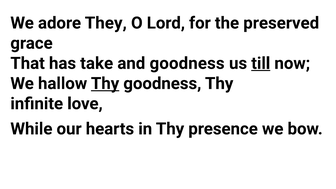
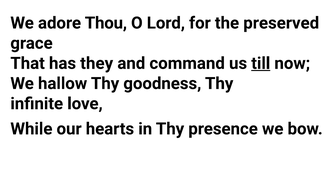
They: They -> Thou (106, 23)
take: take -> they (97, 63)
and goodness: goodness -> command (187, 63)
Thy underline: present -> none (105, 83)
